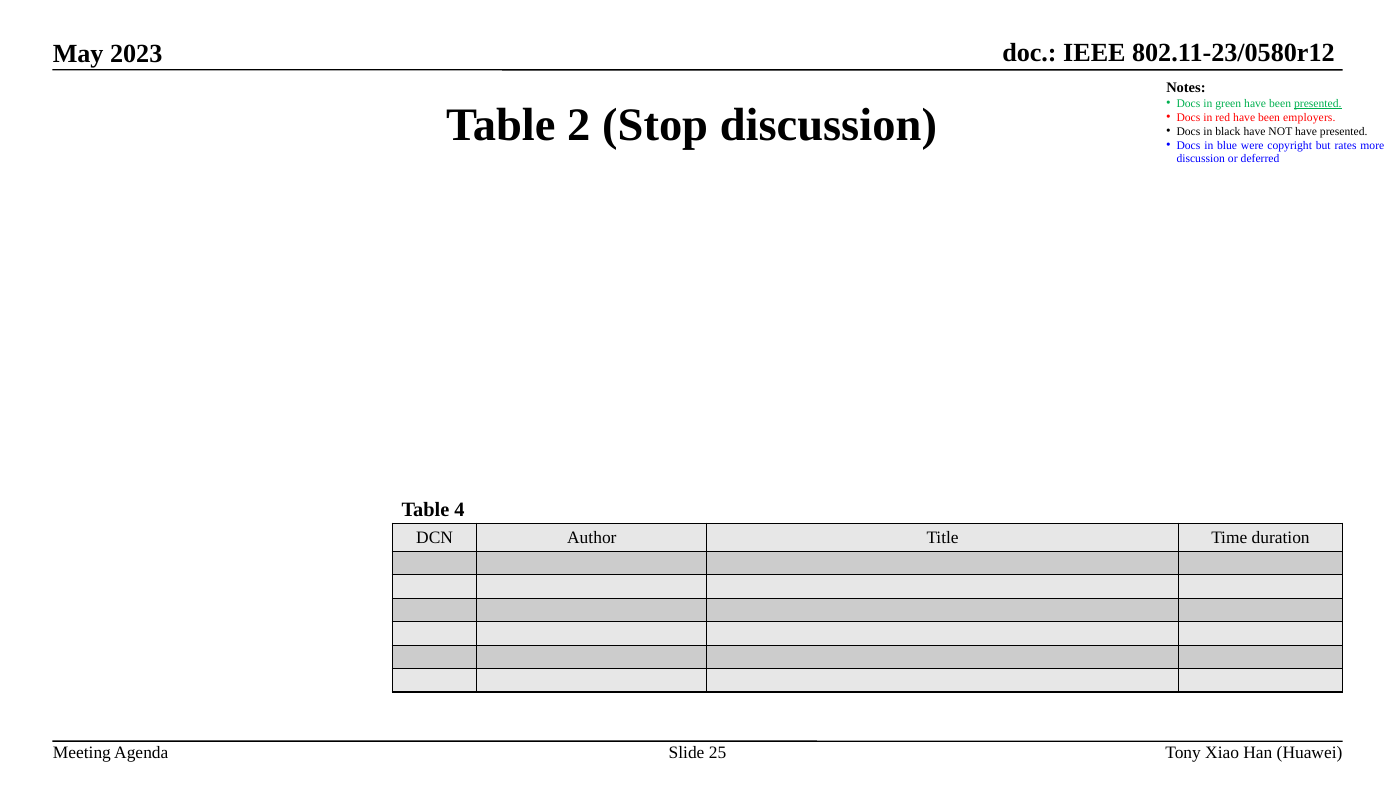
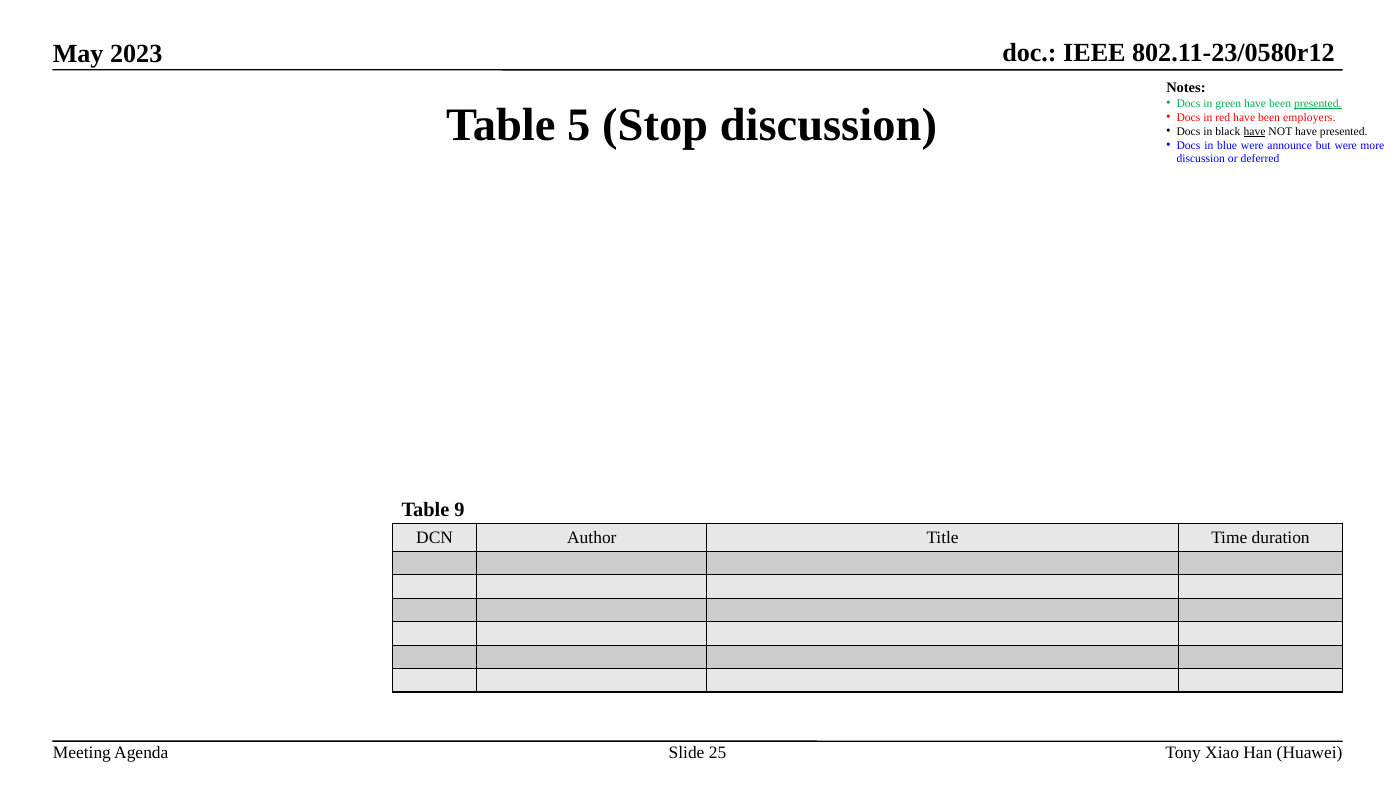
2: 2 -> 5 (579, 125)
have underline: none -> present (1255, 131)
copyright: copyright -> announce (1290, 145)
but rates: rates -> were (1346, 145)
4: 4 -> 9 (460, 510)
